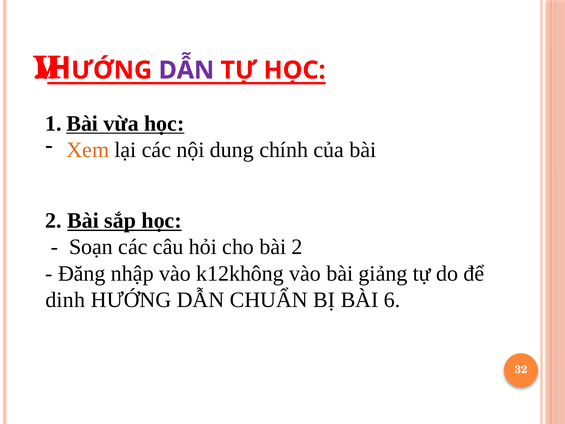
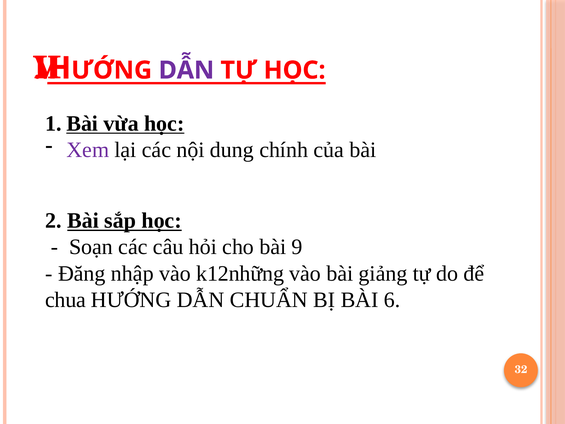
Xem colour: orange -> purple (88, 150)
cho bài 2: 2 -> 9 (297, 247)
k12không: k12không -> k12những (240, 273)
dinh: dinh -> chua (65, 300)
